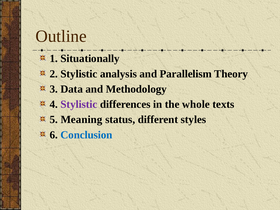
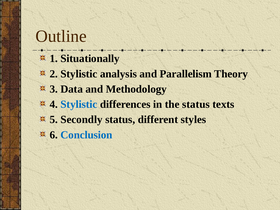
Stylistic colour: purple -> blue (79, 104)
the whole: whole -> status (196, 104)
Meaning: Meaning -> Secondly (82, 120)
